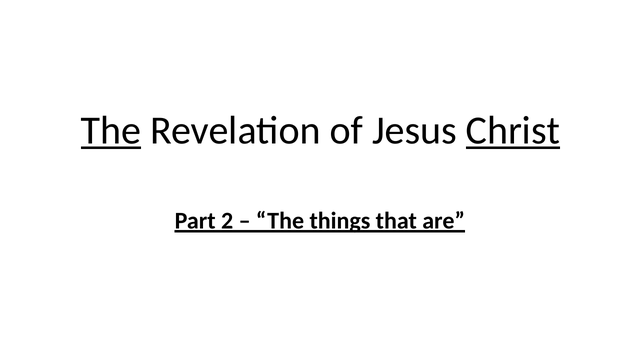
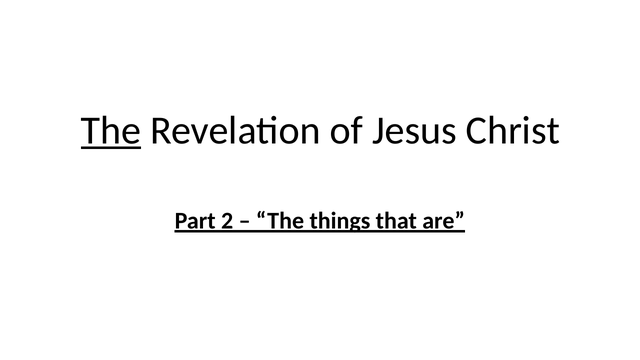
Christ underline: present -> none (513, 131)
